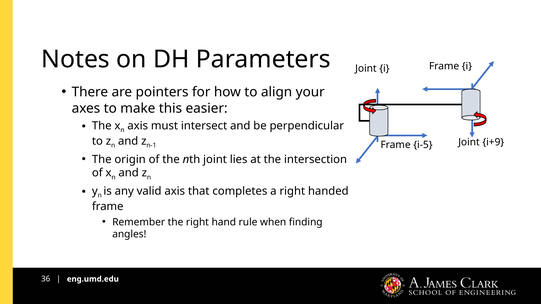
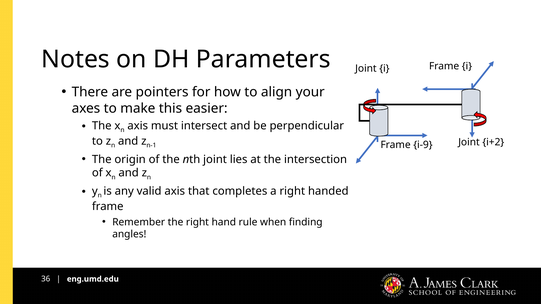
i+9: i+9 -> i+2 (493, 142)
i-5: i-5 -> i-9 (423, 145)
